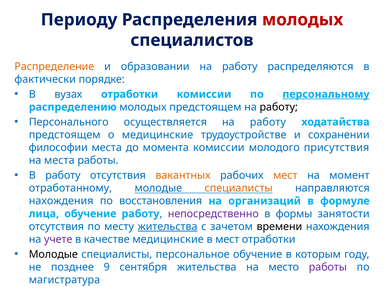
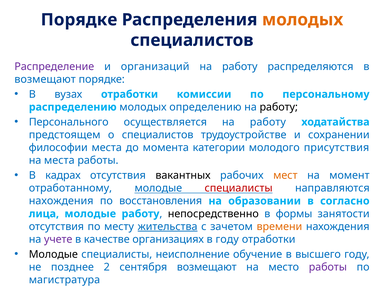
Периоду: Периоду -> Порядке (79, 20)
молодых colour: red -> orange (303, 20)
Распределение colour: orange -> purple (54, 67)
образовании: образовании -> организаций (155, 67)
фактически: фактически -> возмещают (45, 79)
персональному underline: present -> none (326, 94)
молодых предстоящем: предстоящем -> определению (205, 107)
о медицинские: медицинские -> специалистов (158, 135)
момента комиссии: комиссии -> категории (219, 148)
В работу: работу -> кадрах (63, 175)
вакантных colour: orange -> black (183, 175)
специалисты colour: orange -> red (239, 188)
организаций: организаций -> образовании (265, 201)
формуле: формуле -> согласно (345, 201)
лица обучение: обучение -> молодые (90, 214)
непосредственно colour: purple -> black (213, 214)
времени colour: black -> orange (279, 227)
качестве медицинские: медицинские -> организациях (168, 239)
в мест: мест -> году (227, 239)
персональное: персональное -> неисполнение (193, 254)
которым: которым -> высшего (318, 254)
9: 9 -> 2 (107, 267)
сентября жительства: жительства -> возмещают (207, 267)
